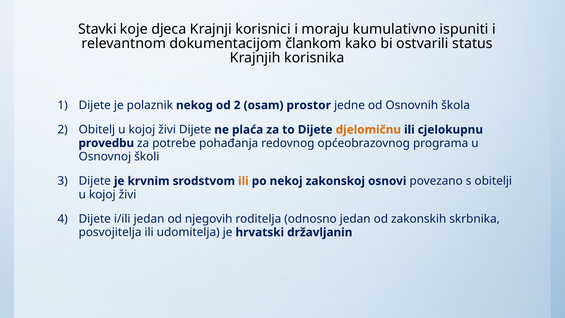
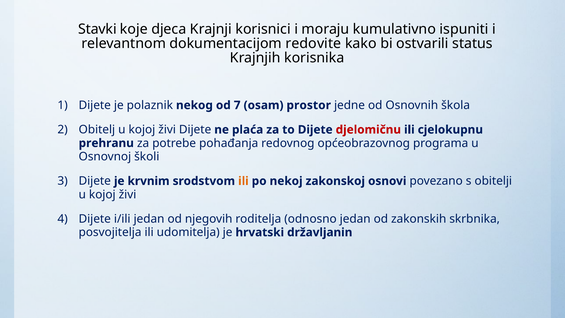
člankom: člankom -> redovite (313, 43)
od 2: 2 -> 7 (237, 105)
djelomičnu colour: orange -> red (368, 130)
provedbu: provedbu -> prehranu (106, 143)
